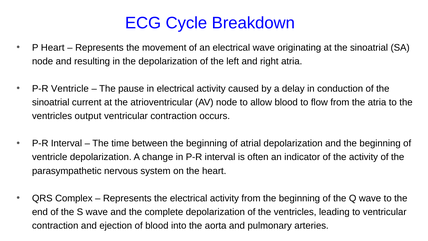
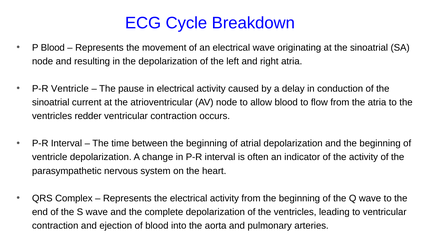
P Heart: Heart -> Blood (53, 48)
output: output -> redder (88, 116)
